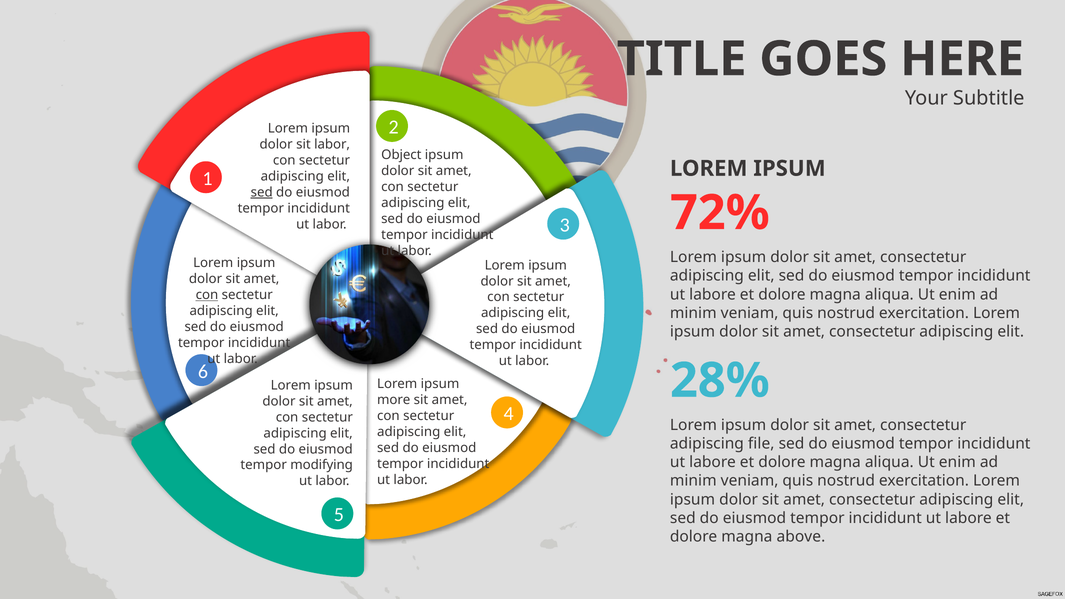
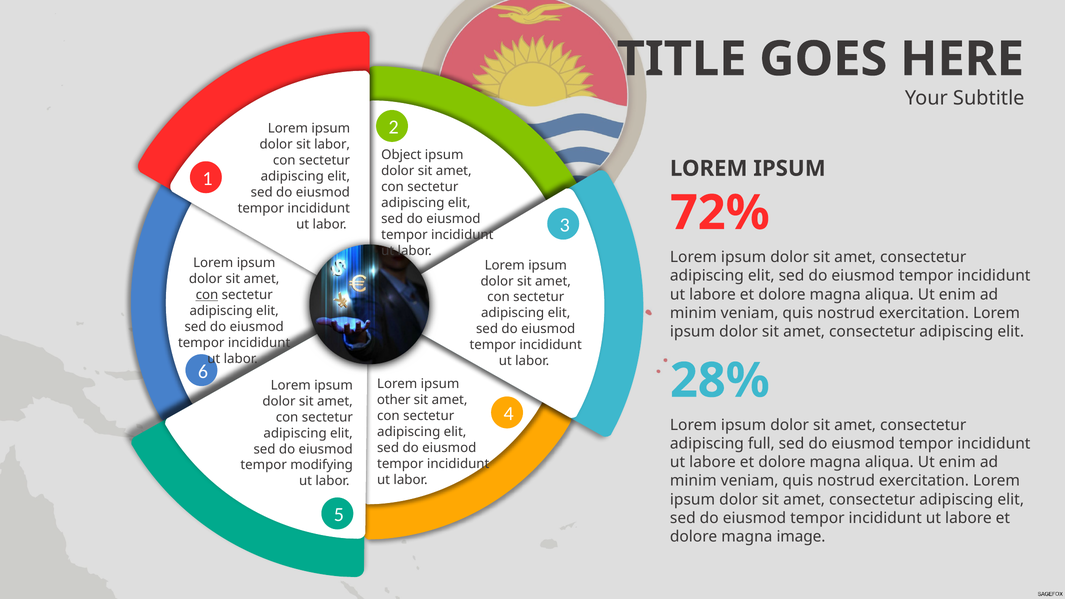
sed underline: present -> none (262, 192)
more: more -> other (394, 400)
file: file -> full (761, 444)
above: above -> image (801, 537)
